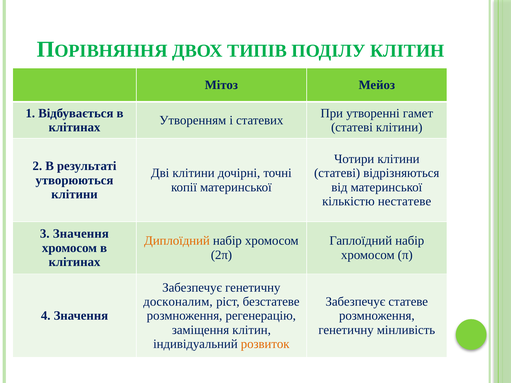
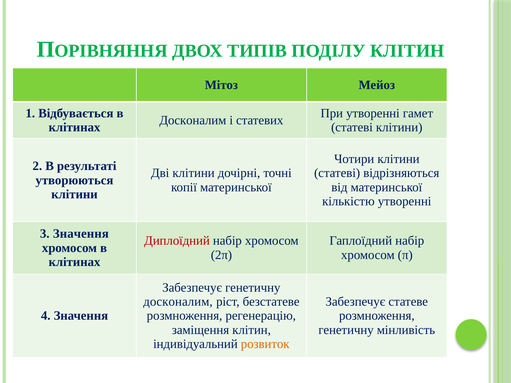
Утворенням: Утворенням -> Досконалим (193, 120)
кількістю нестатеве: нестатеве -> утворенні (405, 201)
Диплоїдний colour: orange -> red (177, 241)
